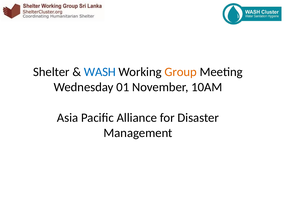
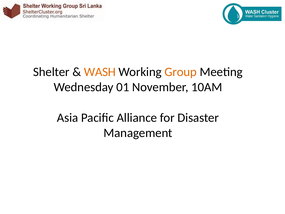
WASH colour: blue -> orange (100, 72)
